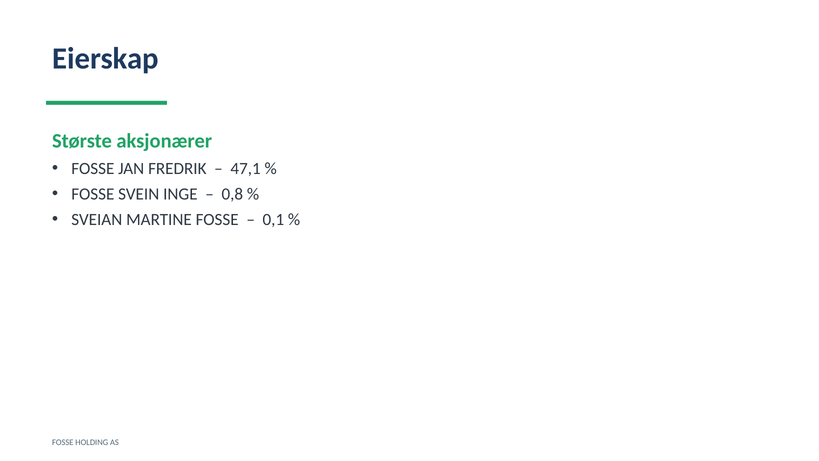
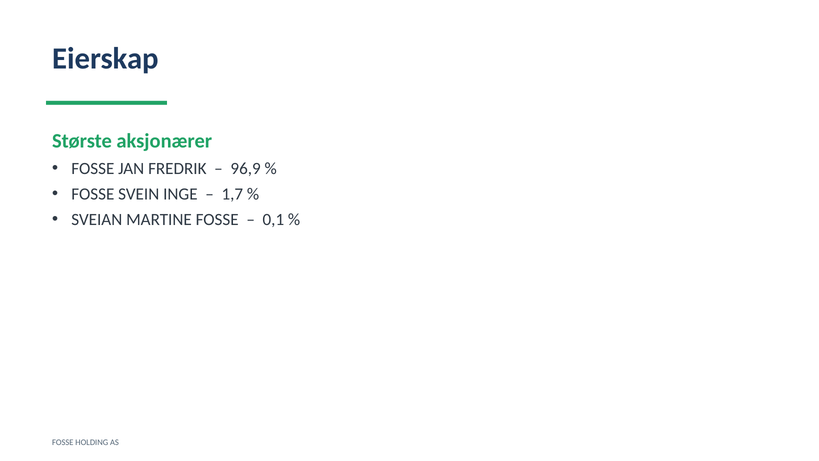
47,1: 47,1 -> 96,9 (246, 168)
0,8: 0,8 -> 1,7 (232, 194)
